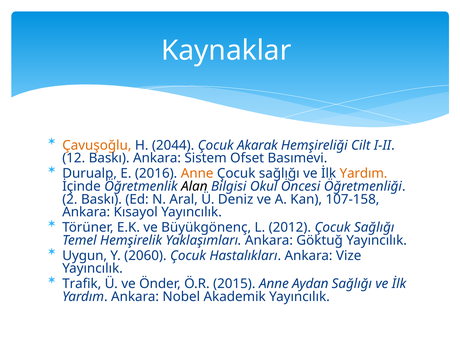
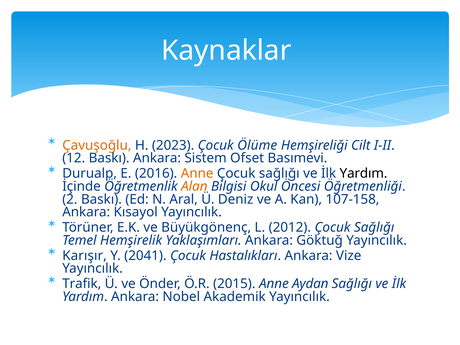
2044: 2044 -> 2023 (173, 145)
Akarak: Akarak -> Ölüme (257, 145)
Yardım colour: orange -> black (363, 174)
Alan colour: black -> orange (194, 186)
Uygun: Uygun -> Karışır (85, 256)
2060: 2060 -> 2041 (145, 256)
